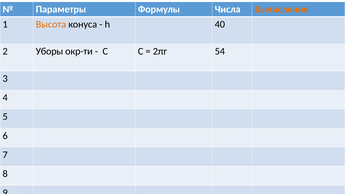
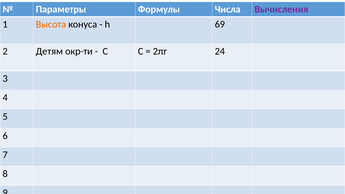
Вычисления colour: orange -> purple (281, 9)
40: 40 -> 69 (220, 24)
Уборы: Уборы -> Детям (49, 51)
54: 54 -> 24 (220, 51)
